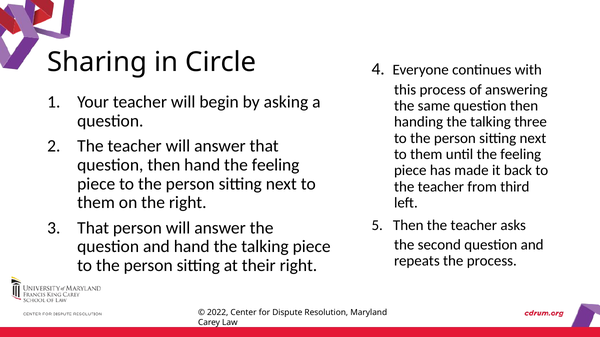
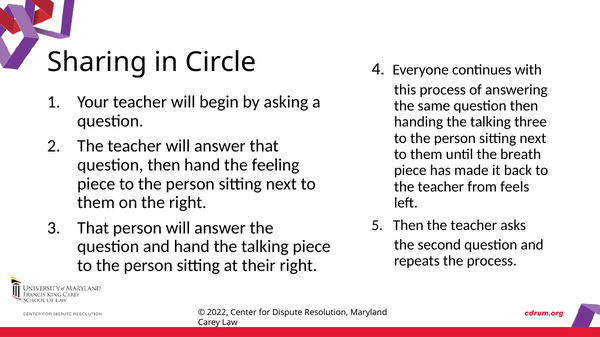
until the feeling: feeling -> breath (521, 155)
third: third -> feels (515, 187)
